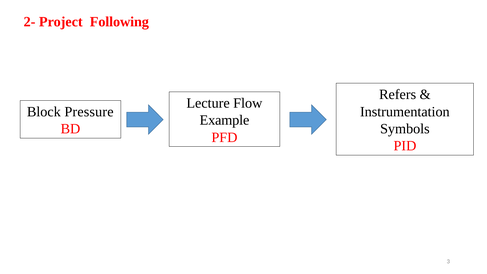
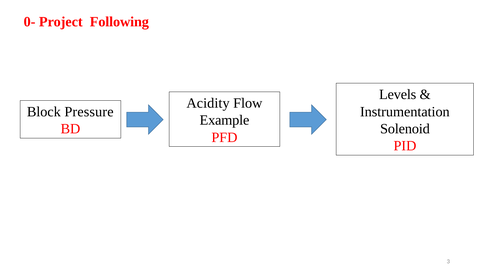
2-: 2- -> 0- (30, 22)
Refers: Refers -> Levels (398, 95)
Lecture: Lecture -> Acidity (208, 103)
Symbols: Symbols -> Solenoid (405, 129)
